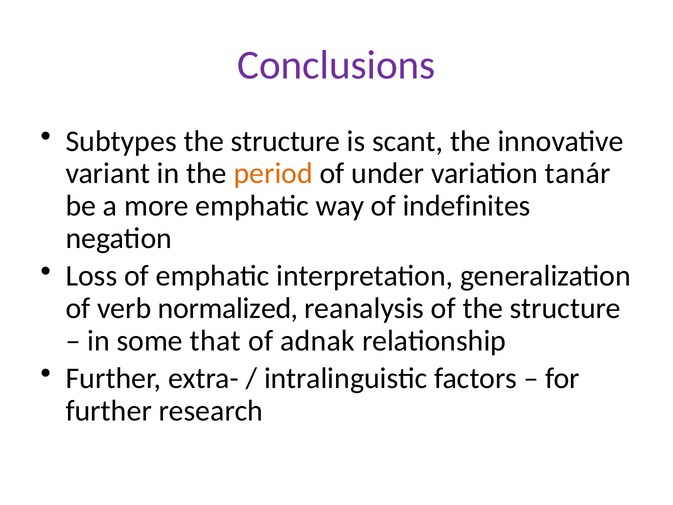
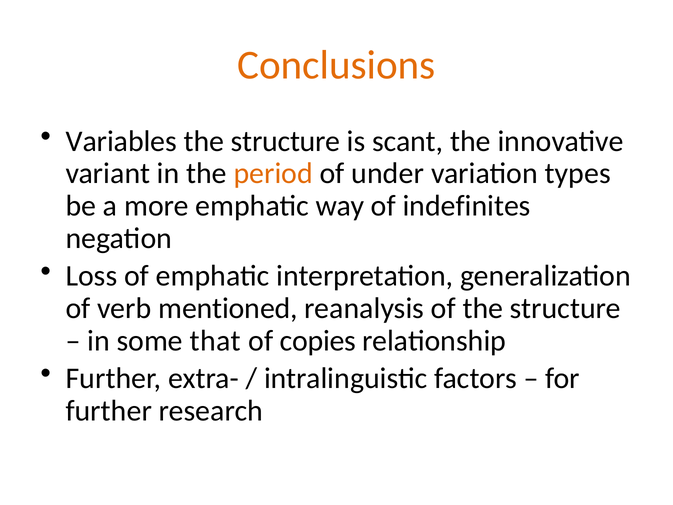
Conclusions colour: purple -> orange (336, 65)
Subtypes: Subtypes -> Variables (121, 141)
tanár: tanár -> types (578, 174)
normalized: normalized -> mentioned (228, 308)
adnak: adnak -> copies (318, 341)
